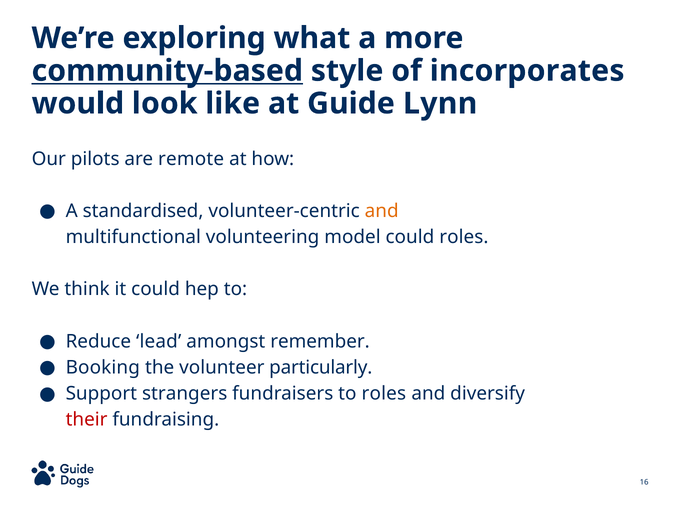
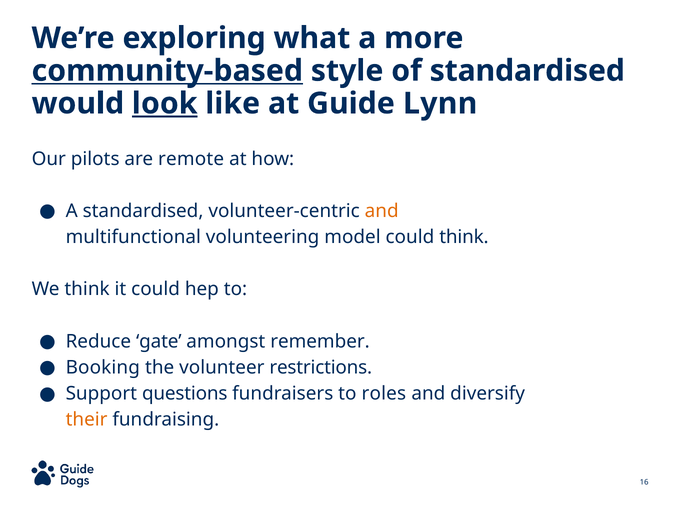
of incorporates: incorporates -> standardised (527, 71)
look underline: none -> present (165, 103)
could roles: roles -> think (464, 237)
lead: lead -> gate (159, 341)
particularly: particularly -> restrictions (321, 367)
strangers: strangers -> questions (185, 393)
their colour: red -> orange (87, 420)
